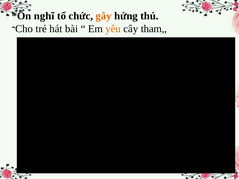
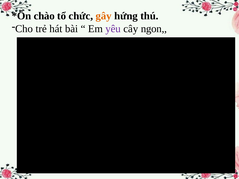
nghĩ: nghĩ -> chào (44, 16)
yêu colour: orange -> purple (113, 29)
tham: tham -> ngon (154, 29)
